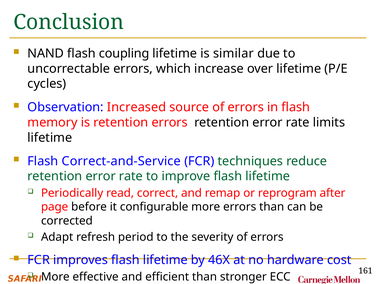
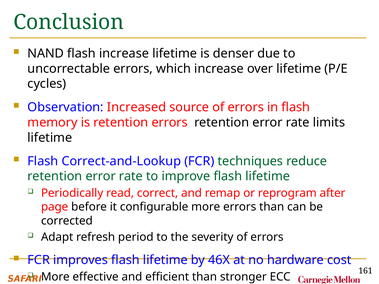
flash coupling: coupling -> increase (124, 54)
similar: similar -> denser (233, 54)
Correct-and-Service: Correct-and-Service -> Correct-and-Lookup (121, 161)
